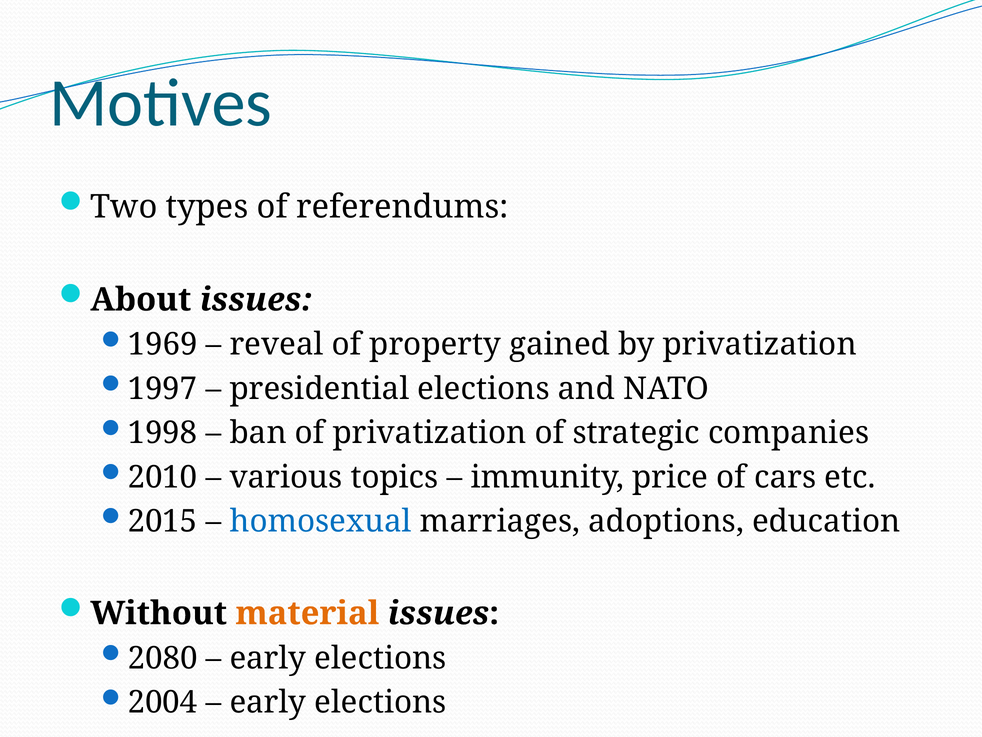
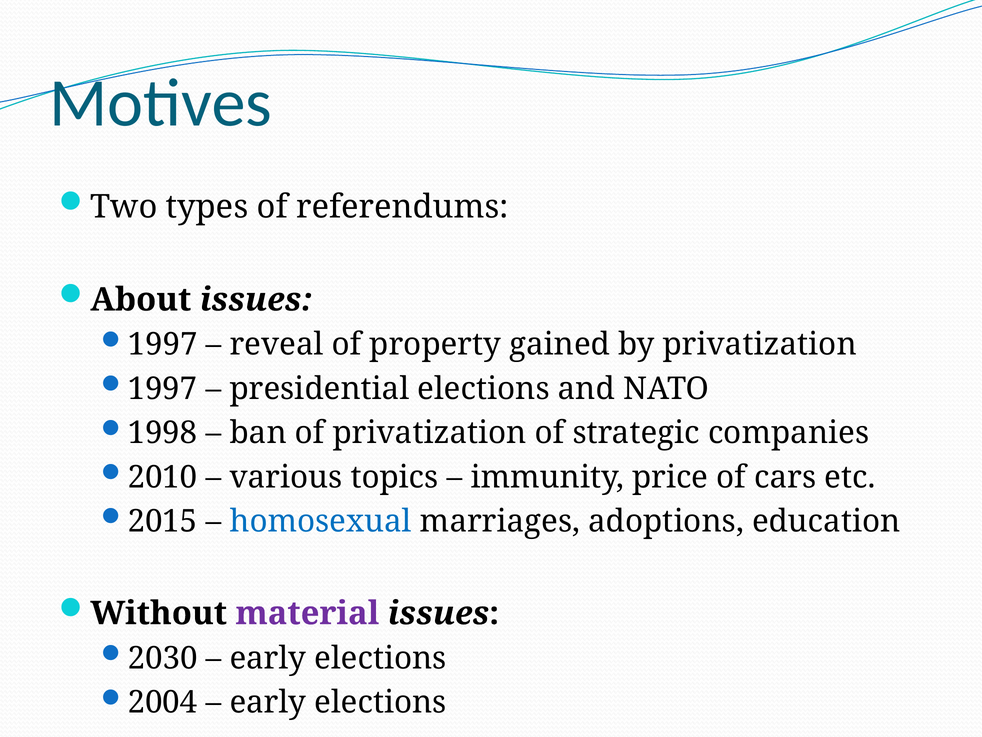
1969: 1969 -> 1997 (163, 344)
material colour: orange -> purple (307, 613)
2080: 2080 -> 2030 (163, 658)
